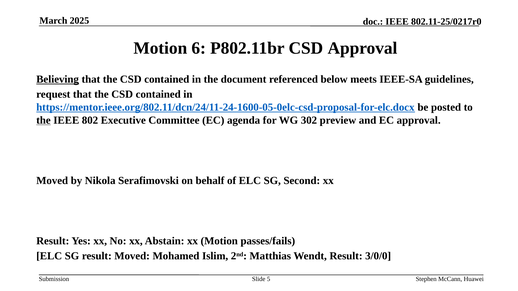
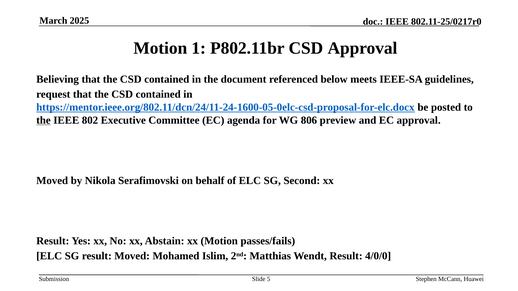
6: 6 -> 1 (199, 48)
Believing underline: present -> none (58, 79)
302: 302 -> 806 (309, 120)
3/0/0: 3/0/0 -> 4/0/0 (378, 256)
